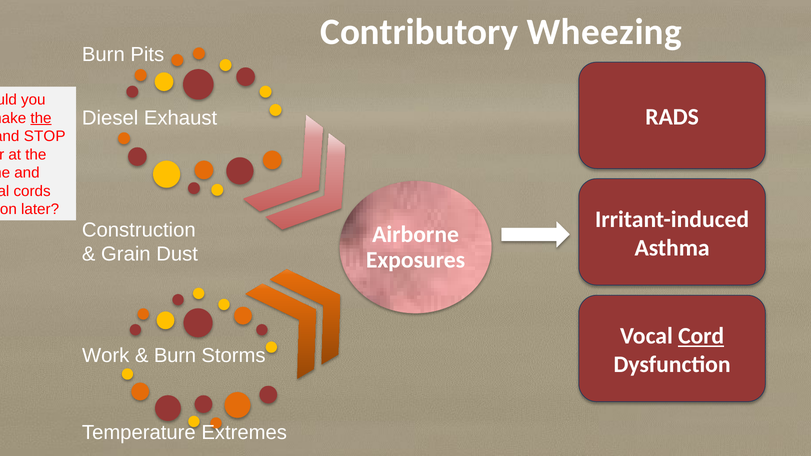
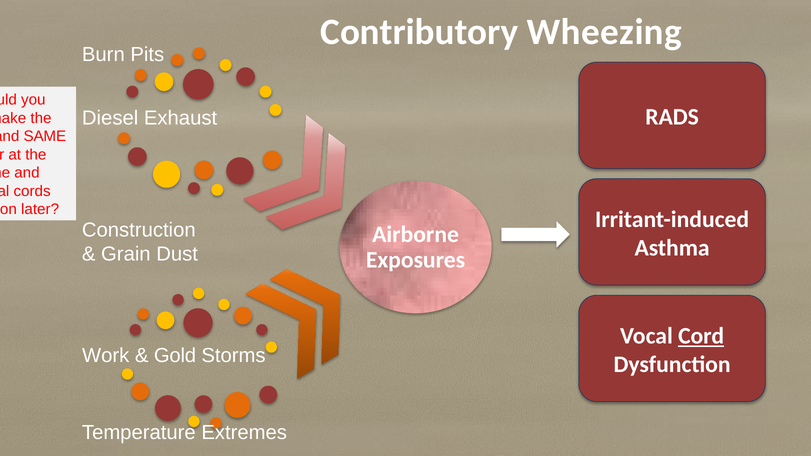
the underline: present -> none (41, 118)
STOP: STOP -> SAME (45, 136)
Burn: Burn -> Gold (175, 356)
